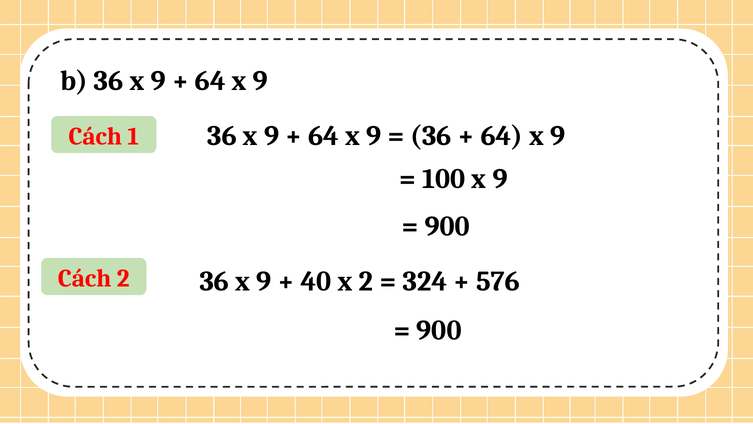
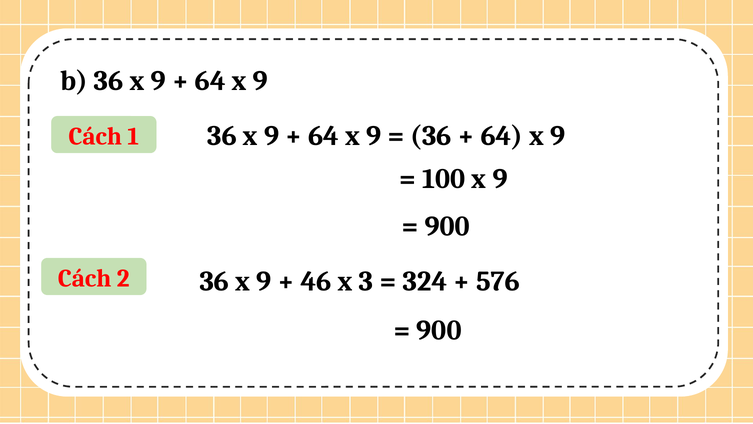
40: 40 -> 46 (316, 281)
x 2: 2 -> 3 (366, 281)
